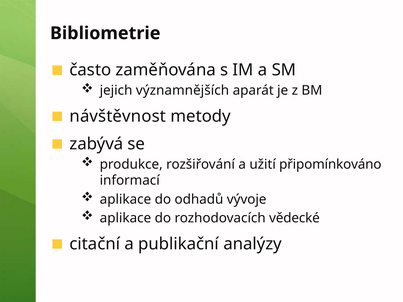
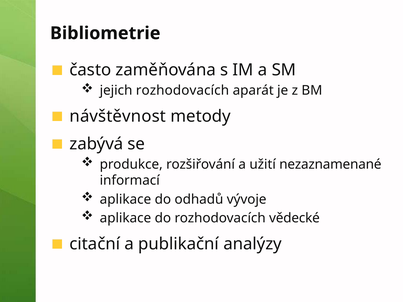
jejich významnějších: významnějších -> rozhodovacích (183, 91)
připomínkováno: připomínkováno -> nezaznamenané (330, 165)
